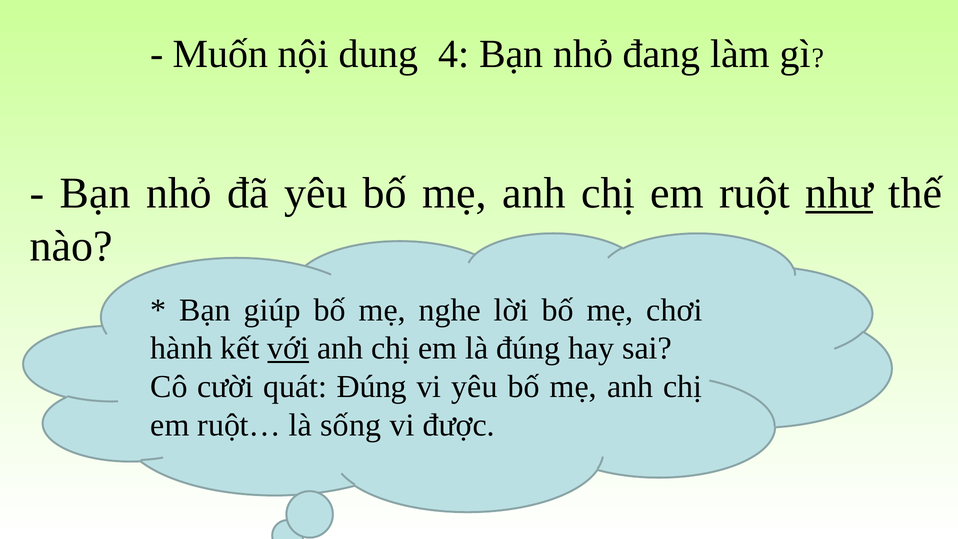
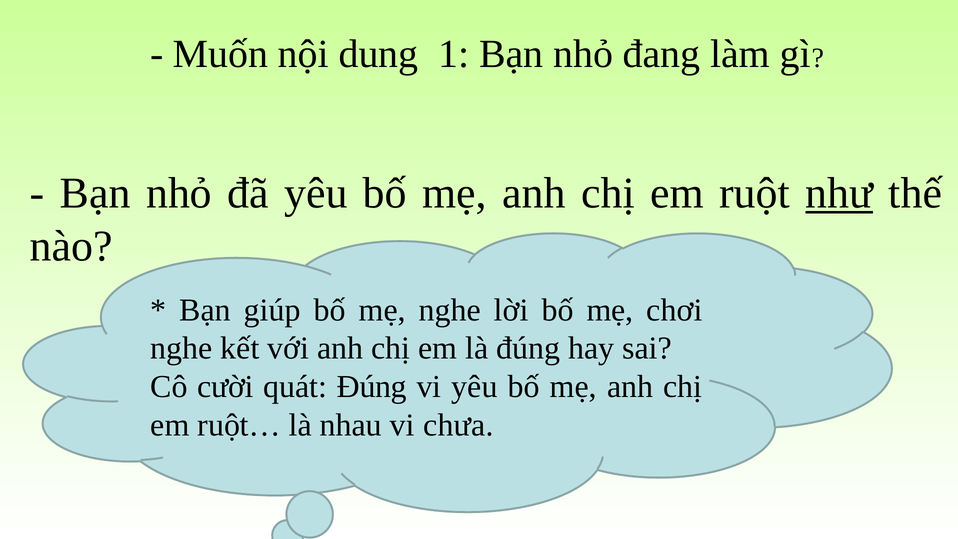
4: 4 -> 1 (454, 54)
hành: hành -> nghe (181, 348)
với underline: present -> none (288, 348)
sống: sống -> nhau (351, 425)
được: được -> chưa (458, 425)
